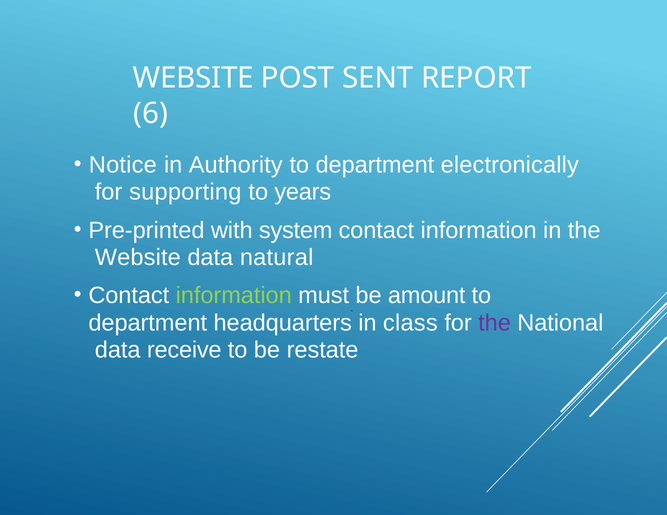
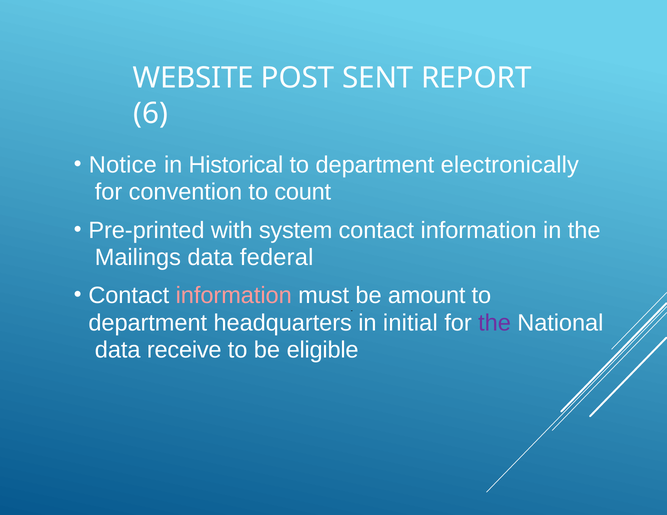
Authority: Authority -> Historical (236, 165)
supporting: supporting -> convention (185, 192)
years: years -> count (303, 192)
Website: Website -> Mailings (138, 258)
natural: natural -> federal (277, 258)
information colour: light green -> pink (234, 296)
class: class -> initial (410, 323)
restate: restate -> eligible (323, 350)
